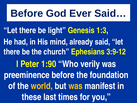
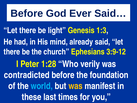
1:90: 1:90 -> 1:28 (49, 64)
preeminence: preeminence -> contradicted (27, 75)
world colour: yellow -> light blue (42, 86)
